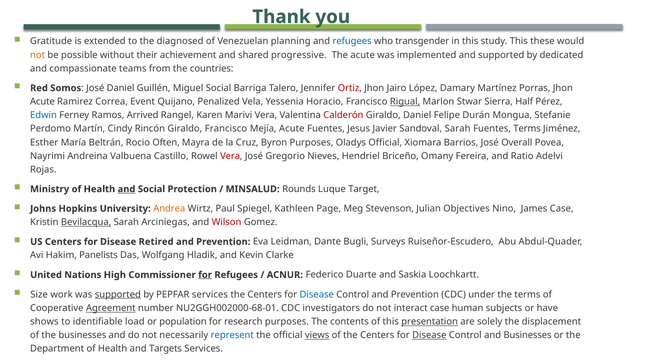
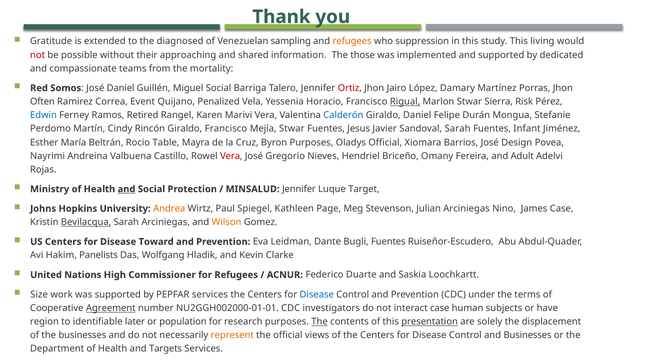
planning: planning -> sampling (291, 41)
refugees colour: blue -> orange (352, 41)
transgender: transgender -> suppression (422, 41)
these: these -> living (542, 41)
not colour: orange -> red (38, 55)
achievement: achievement -> approaching (188, 55)
progressive: progressive -> information (299, 55)
The acute: acute -> those (363, 55)
countries: countries -> mortality (212, 68)
Acute: Acute -> Often (42, 101)
Half: Half -> Risk (524, 101)
Arrived: Arrived -> Retired (143, 115)
Calderón colour: red -> blue (343, 115)
Mejía Acute: Acute -> Stwar (292, 129)
Fuentes Terms: Terms -> Infant (527, 129)
Often: Often -> Table (166, 142)
Overall: Overall -> Design (517, 142)
Ratio: Ratio -> Adult (522, 156)
MINSALUD Rounds: Rounds -> Jennifer (299, 189)
Julian Objectives: Objectives -> Arciniegas (466, 208)
Wilson colour: red -> orange (227, 222)
Retired: Retired -> Toward (156, 241)
Bugli Surveys: Surveys -> Fuentes (388, 241)
for underline: present -> none (205, 274)
supported underline: present -> none (118, 294)
NU2GGH002000-68-01: NU2GGH002000-68-01 -> NU2GGH002000-01-01 (227, 307)
shows: shows -> region (44, 321)
load: load -> later (135, 321)
The underline: none -> present (320, 321)
represent colour: blue -> orange (232, 335)
views underline: present -> none (317, 335)
Disease underline: present -> none (429, 335)
